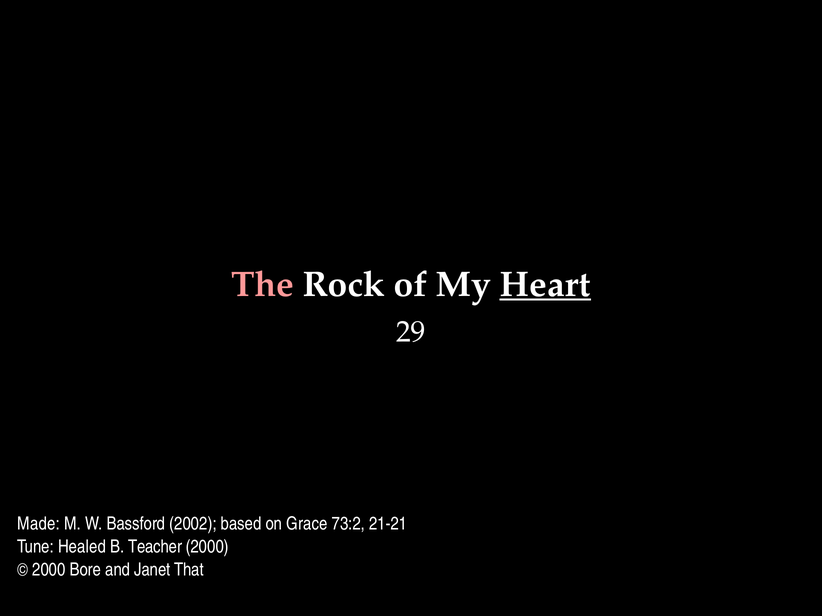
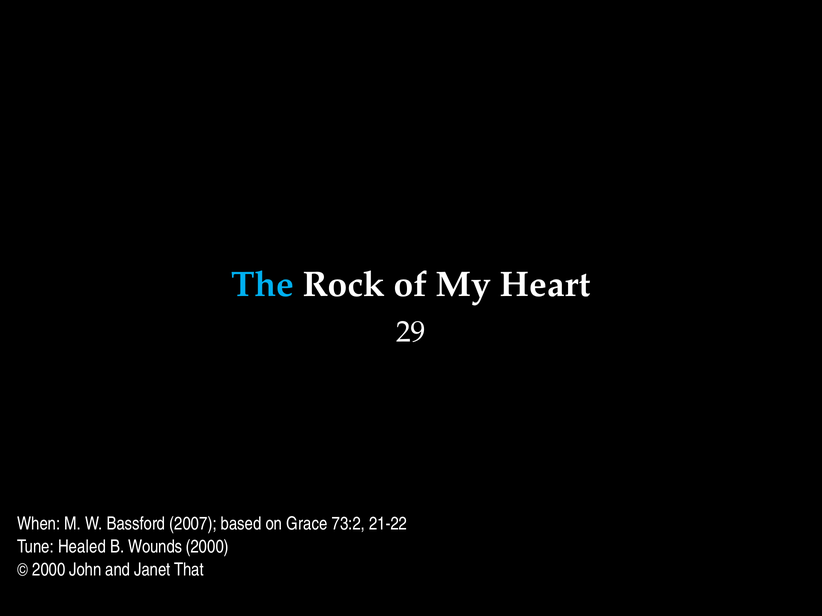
The colour: pink -> light blue (263, 285)
Heart underline: present -> none (545, 285)
Made: Made -> When (39, 524)
2002: 2002 -> 2007 (193, 524)
21-21: 21-21 -> 21-22 (388, 524)
Teacher: Teacher -> Wounds (155, 547)
Bore: Bore -> John (85, 570)
